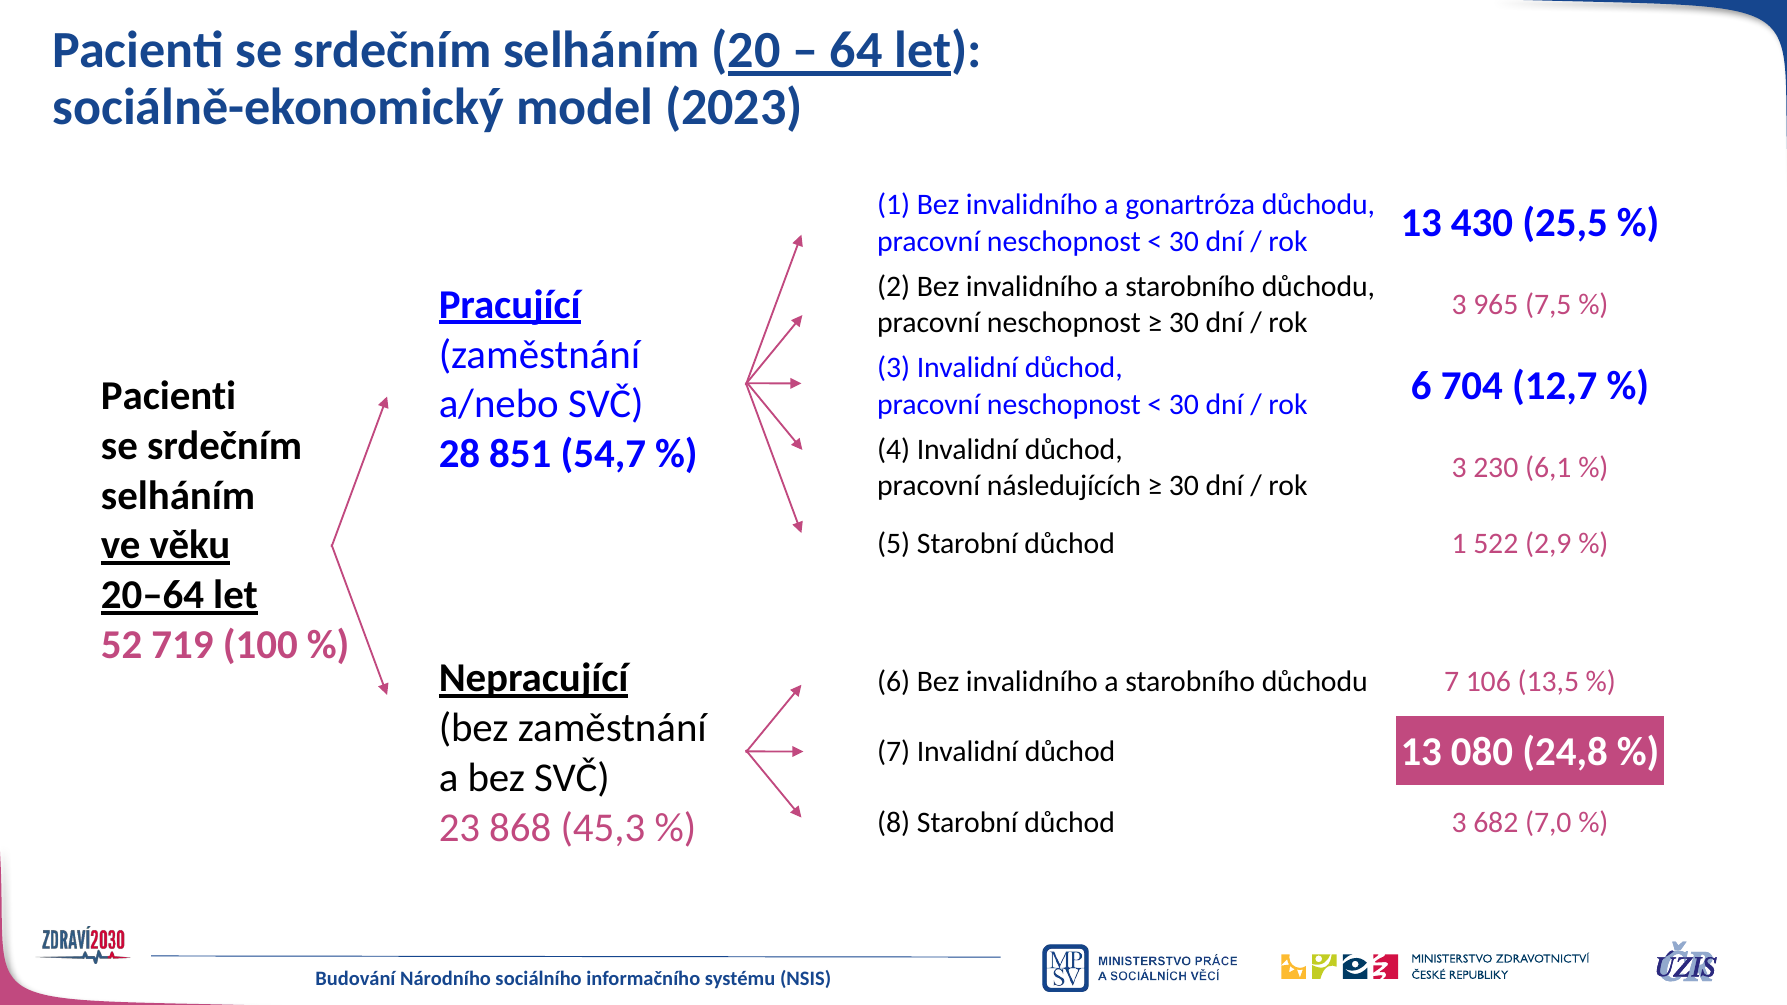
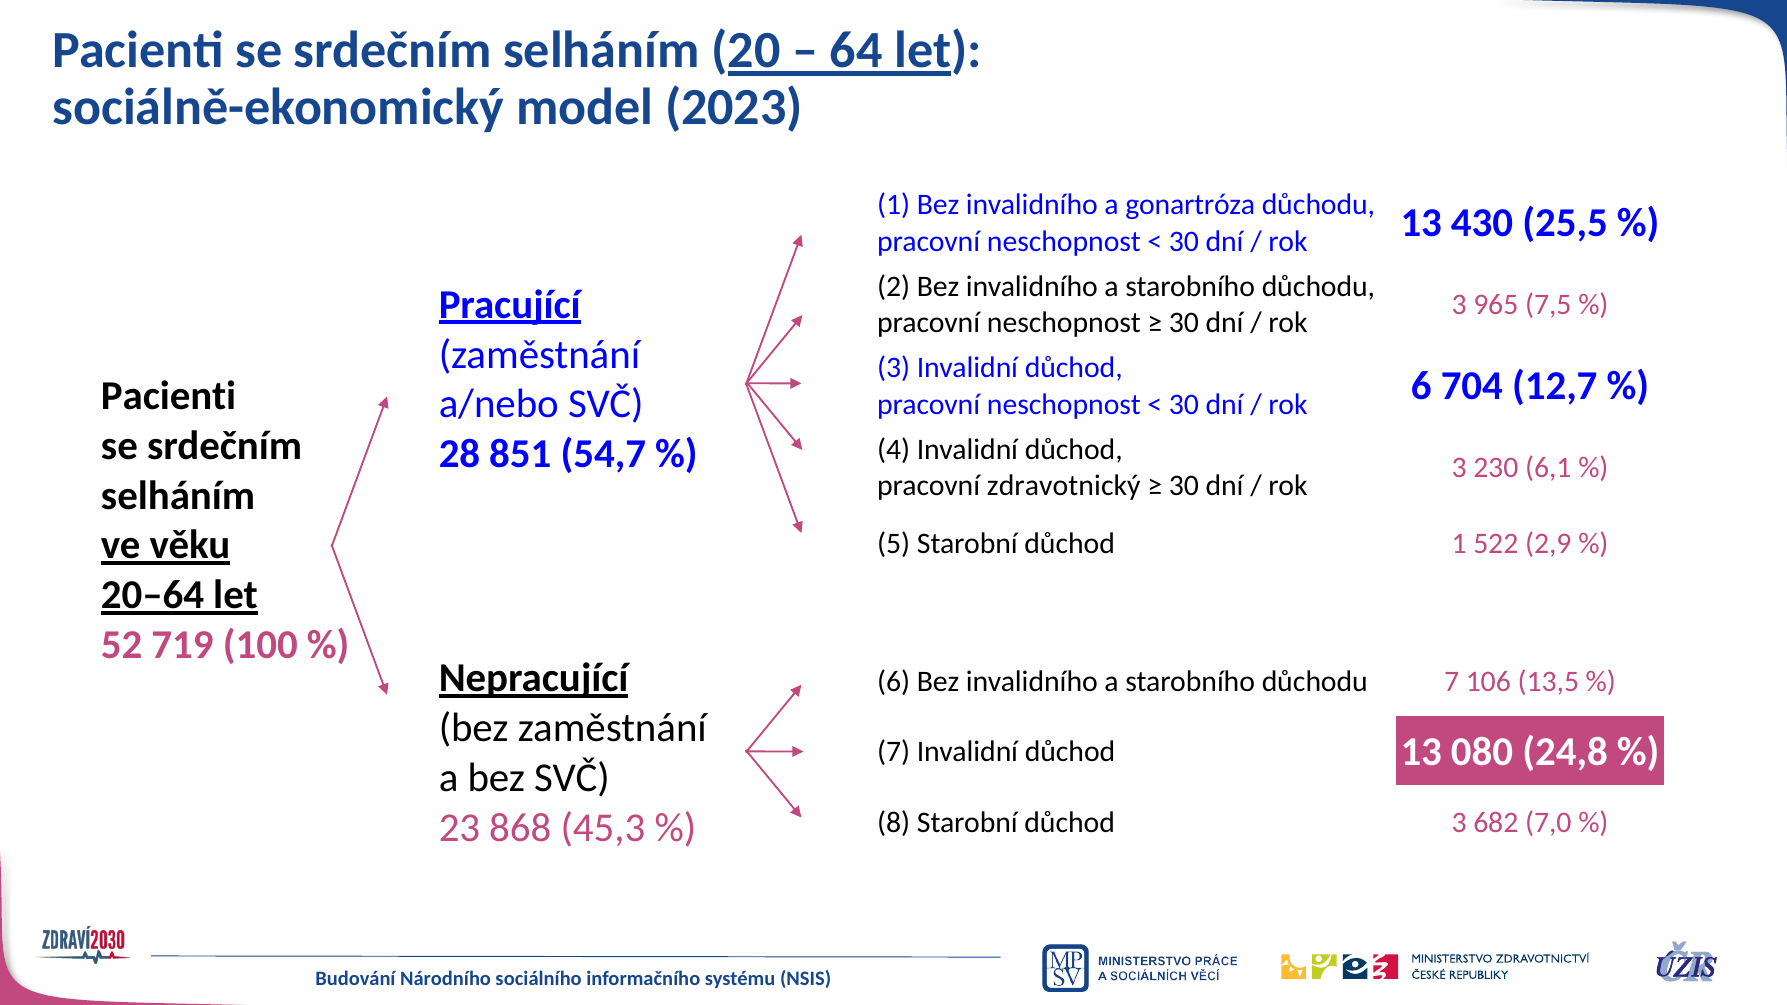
následujících: následujících -> zdravotnický (1064, 486)
